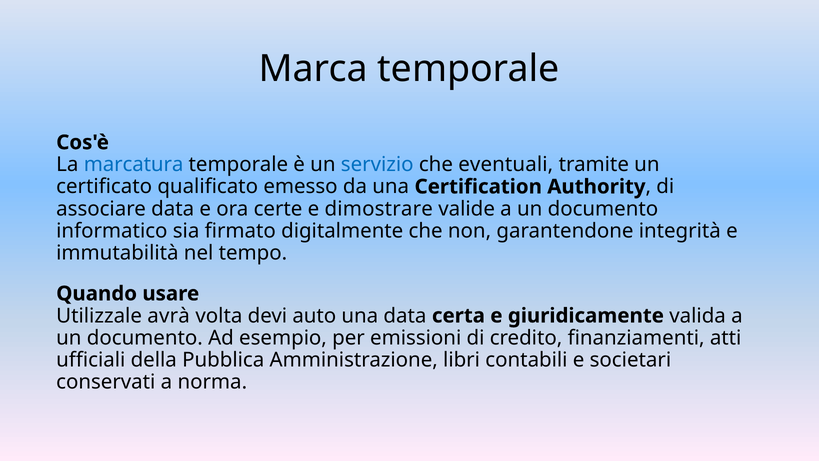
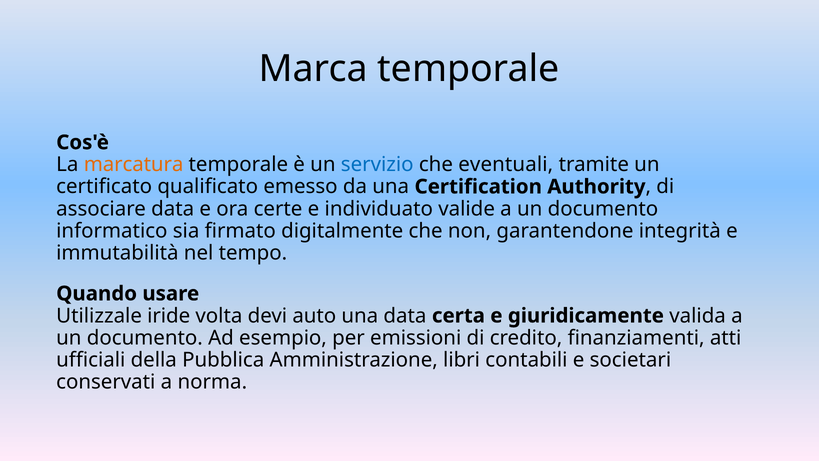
marcatura colour: blue -> orange (134, 164)
dimostrare: dimostrare -> individuato (379, 209)
avrà: avrà -> iride (169, 316)
